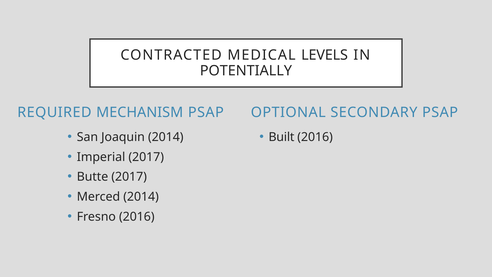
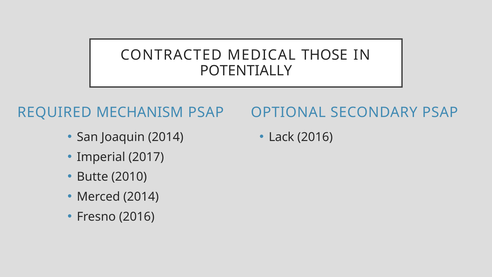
LEVELS: LEVELS -> THOSE (324, 55)
Built: Built -> Lack (281, 137)
Butte 2017: 2017 -> 2010 (129, 177)
